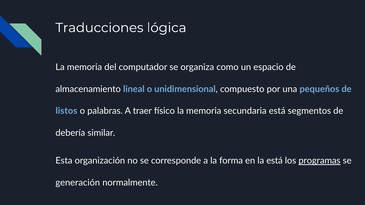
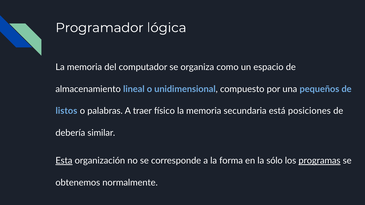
Traducciones: Traducciones -> Programador (99, 28)
segmentos: segmentos -> posiciones (309, 111)
Esta underline: none -> present (64, 161)
la está: está -> sólo (275, 161)
generación: generación -> obtenemos (78, 183)
